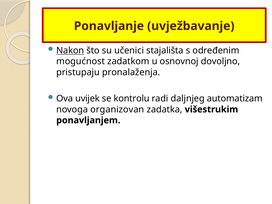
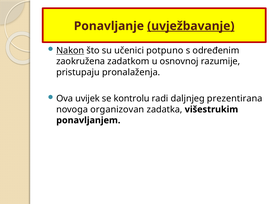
uvježbavanje underline: none -> present (191, 26)
stajališta: stajališta -> potpuno (165, 50)
mogućnost: mogućnost -> zaokružena (81, 61)
dovoljno: dovoljno -> razumije (220, 61)
automatizam: automatizam -> prezentirana (235, 99)
